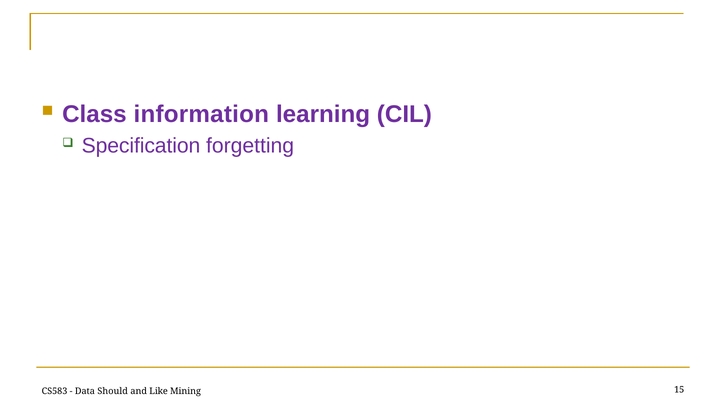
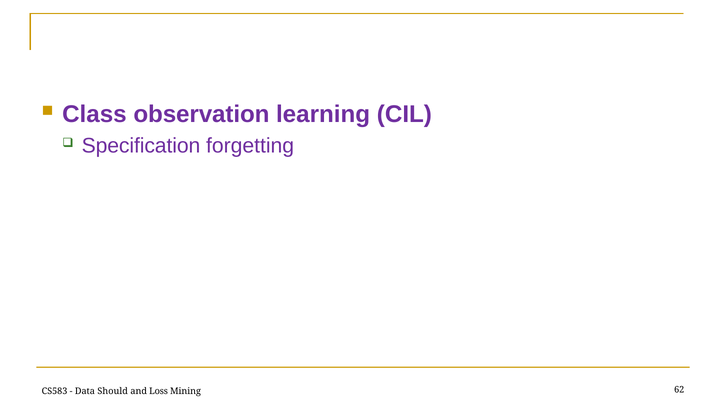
information: information -> observation (201, 114)
Like: Like -> Loss (159, 392)
15: 15 -> 62 (679, 390)
